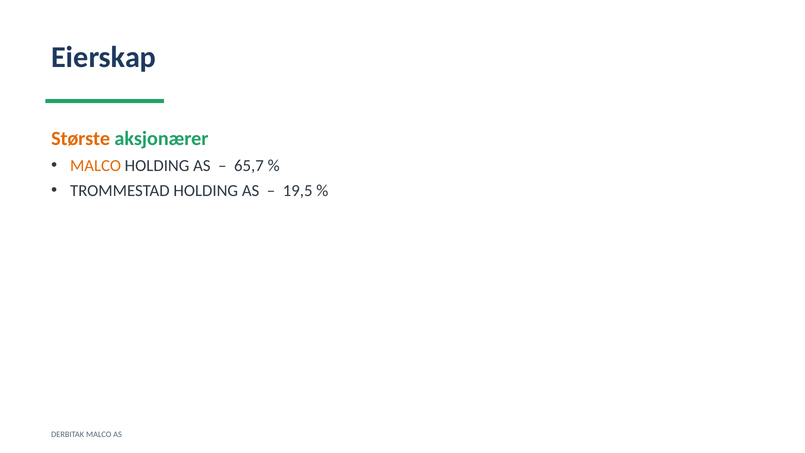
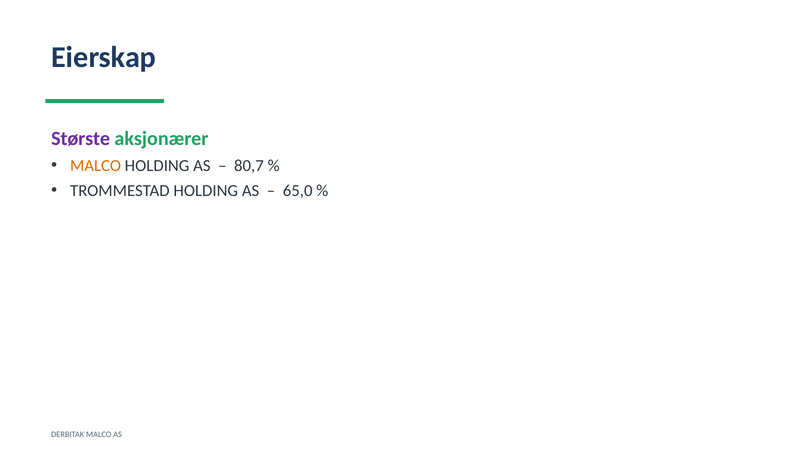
Største colour: orange -> purple (81, 139)
65,7: 65,7 -> 80,7 (249, 166)
19,5: 19,5 -> 65,0 (298, 191)
